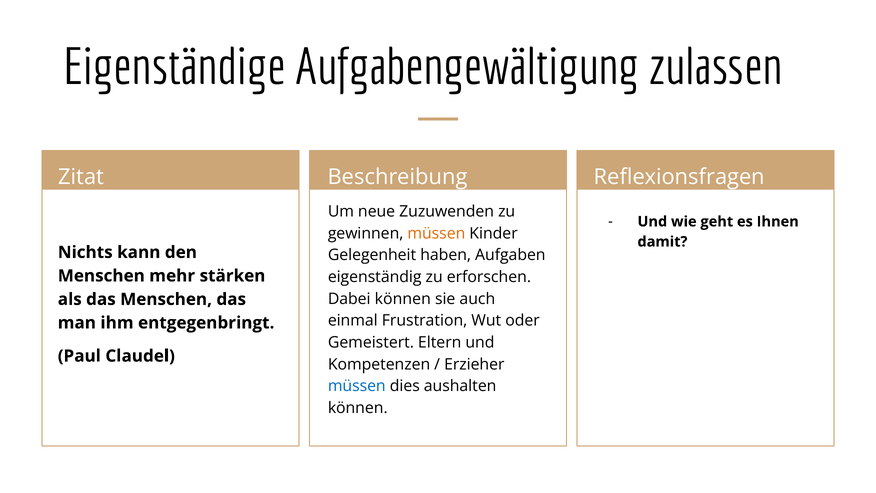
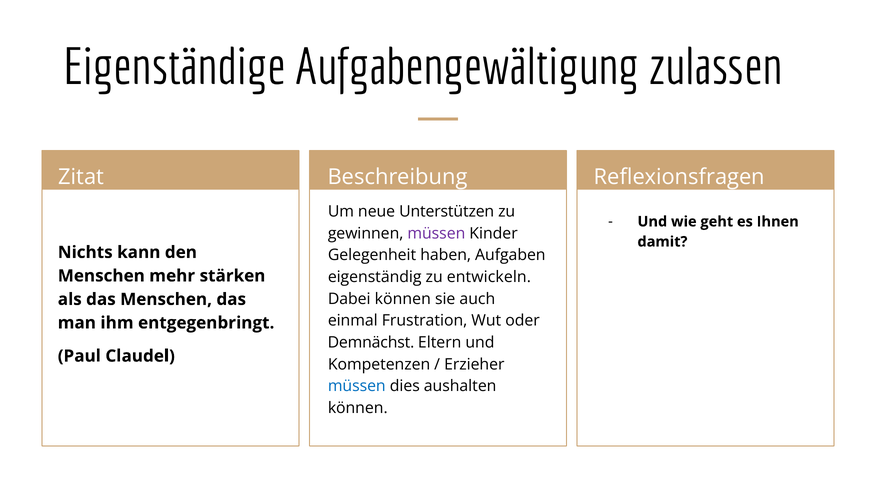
Zuzuwenden: Zuzuwenden -> Unterstützen (447, 211)
müssen colour: orange -> purple (436, 233)
erforschen: erforschen -> entwickeln (489, 277)
Gemeistert: Gemeistert -> Demnächst (371, 342)
